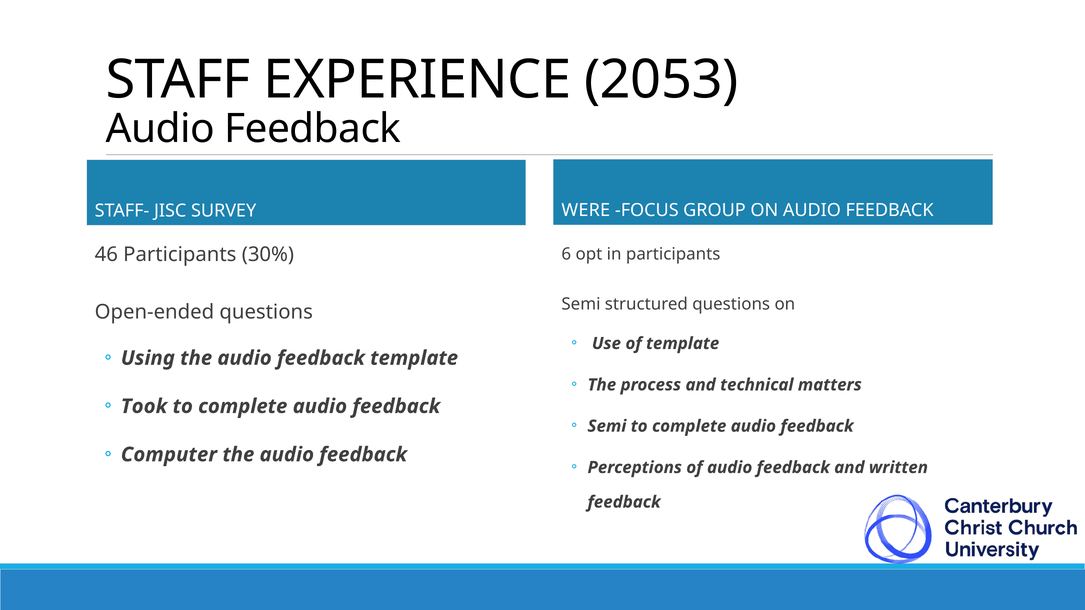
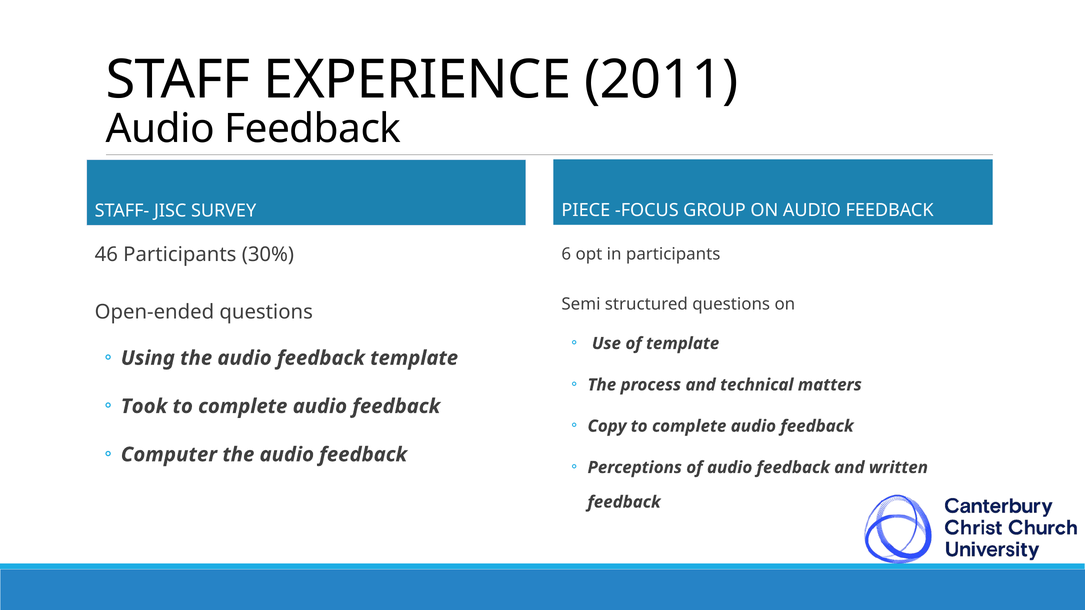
2053: 2053 -> 2011 (661, 80)
WERE: WERE -> PIECE (586, 211)
Semi: Semi -> Copy (607, 426)
